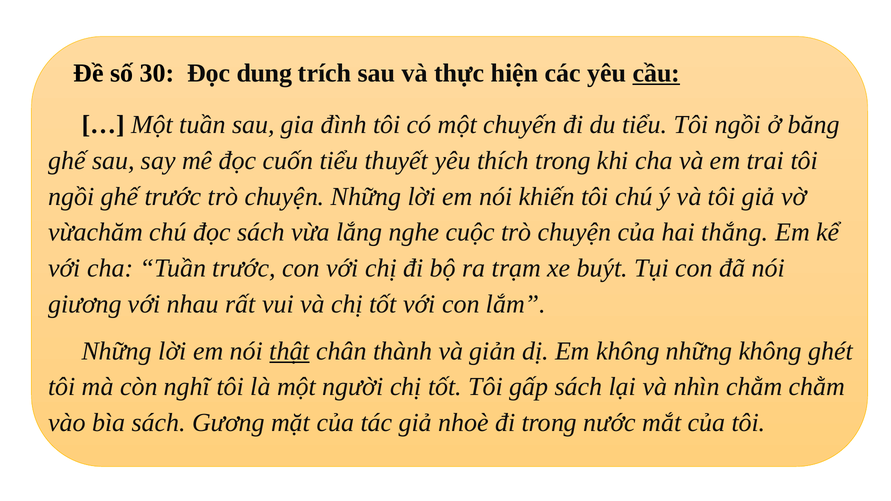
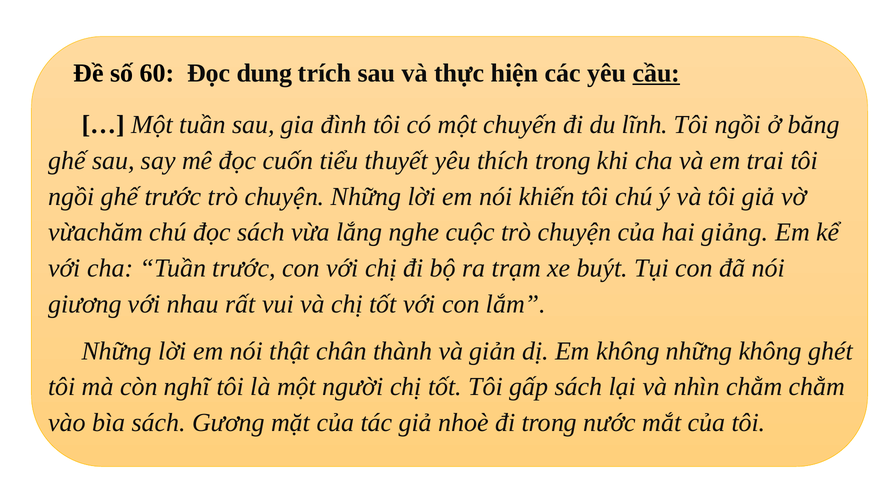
30: 30 -> 60 (157, 73)
du tiểu: tiểu -> lĩnh (645, 125)
thắng: thắng -> giảng (735, 232)
thật underline: present -> none (290, 351)
